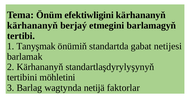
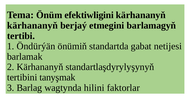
Tanyşmak: Tanyşmak -> Öndürýän (36, 46)
möhletini: möhletini -> tanyşmak (57, 77)
netijä: netijä -> hilini (94, 87)
